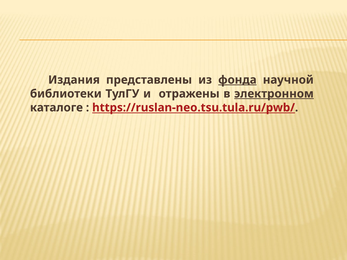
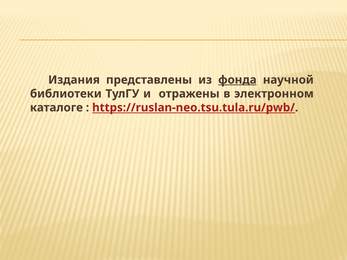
электронном underline: present -> none (274, 94)
